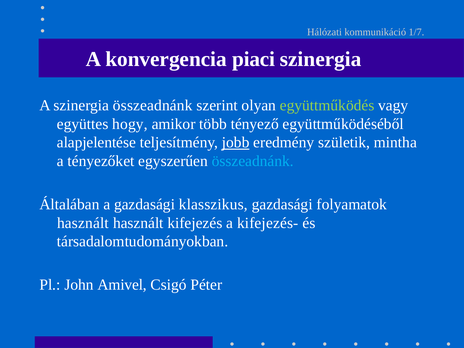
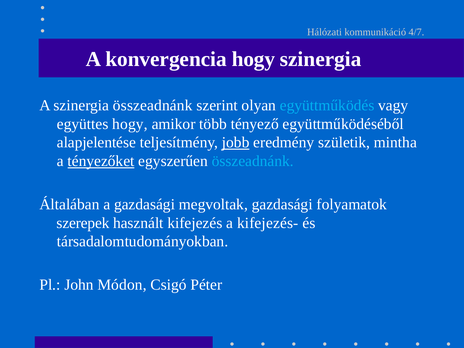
1/7: 1/7 -> 4/7 (416, 32)
konvergencia piaci: piaci -> hogy (253, 59)
együttműködés colour: light green -> light blue (327, 105)
tényezőket underline: none -> present (101, 161)
klasszikus: klasszikus -> megvoltak (213, 204)
használt: használt -> szerepek (83, 223)
Amivel: Amivel -> Módon (122, 285)
